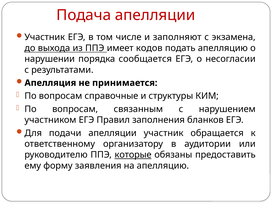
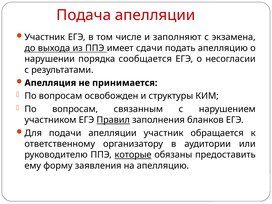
кодов: кодов -> сдачи (149, 48)
справочные: справочные -> освобожден (111, 96)
Правил underline: none -> present (113, 120)
